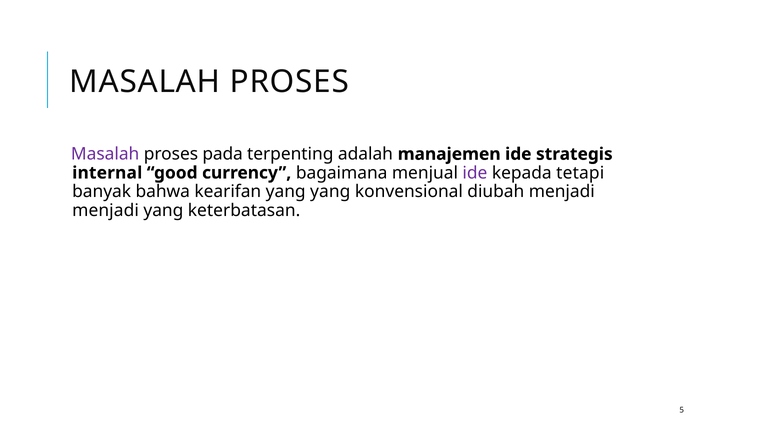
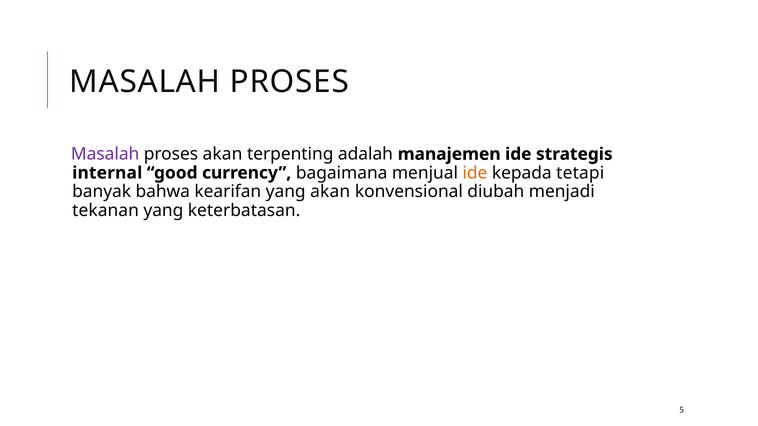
proses pada: pada -> akan (223, 154)
ide colour: purple -> orange (475, 173)
yang yang: yang -> akan (330, 192)
menjadi: menjadi -> tekanan (106, 210)
